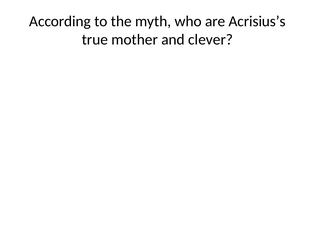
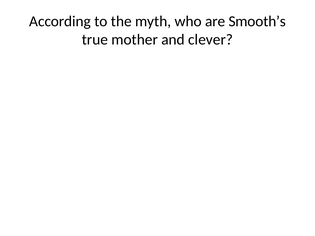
Acrisius’s: Acrisius’s -> Smooth’s (257, 21)
